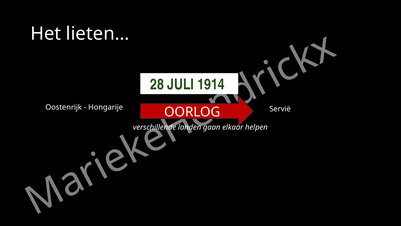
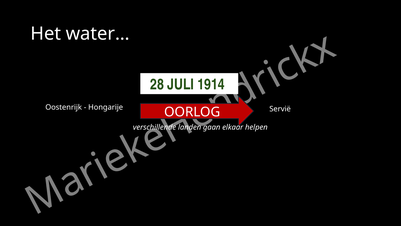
lieten…: lieten… -> water… (98, 34)
